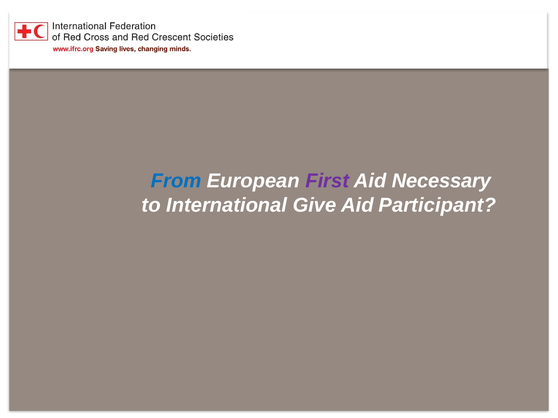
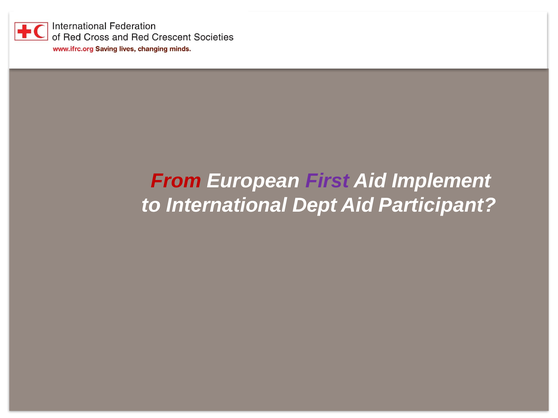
From colour: blue -> red (176, 181)
Necessary: Necessary -> Implement (441, 181)
Give: Give -> Dept (315, 205)
